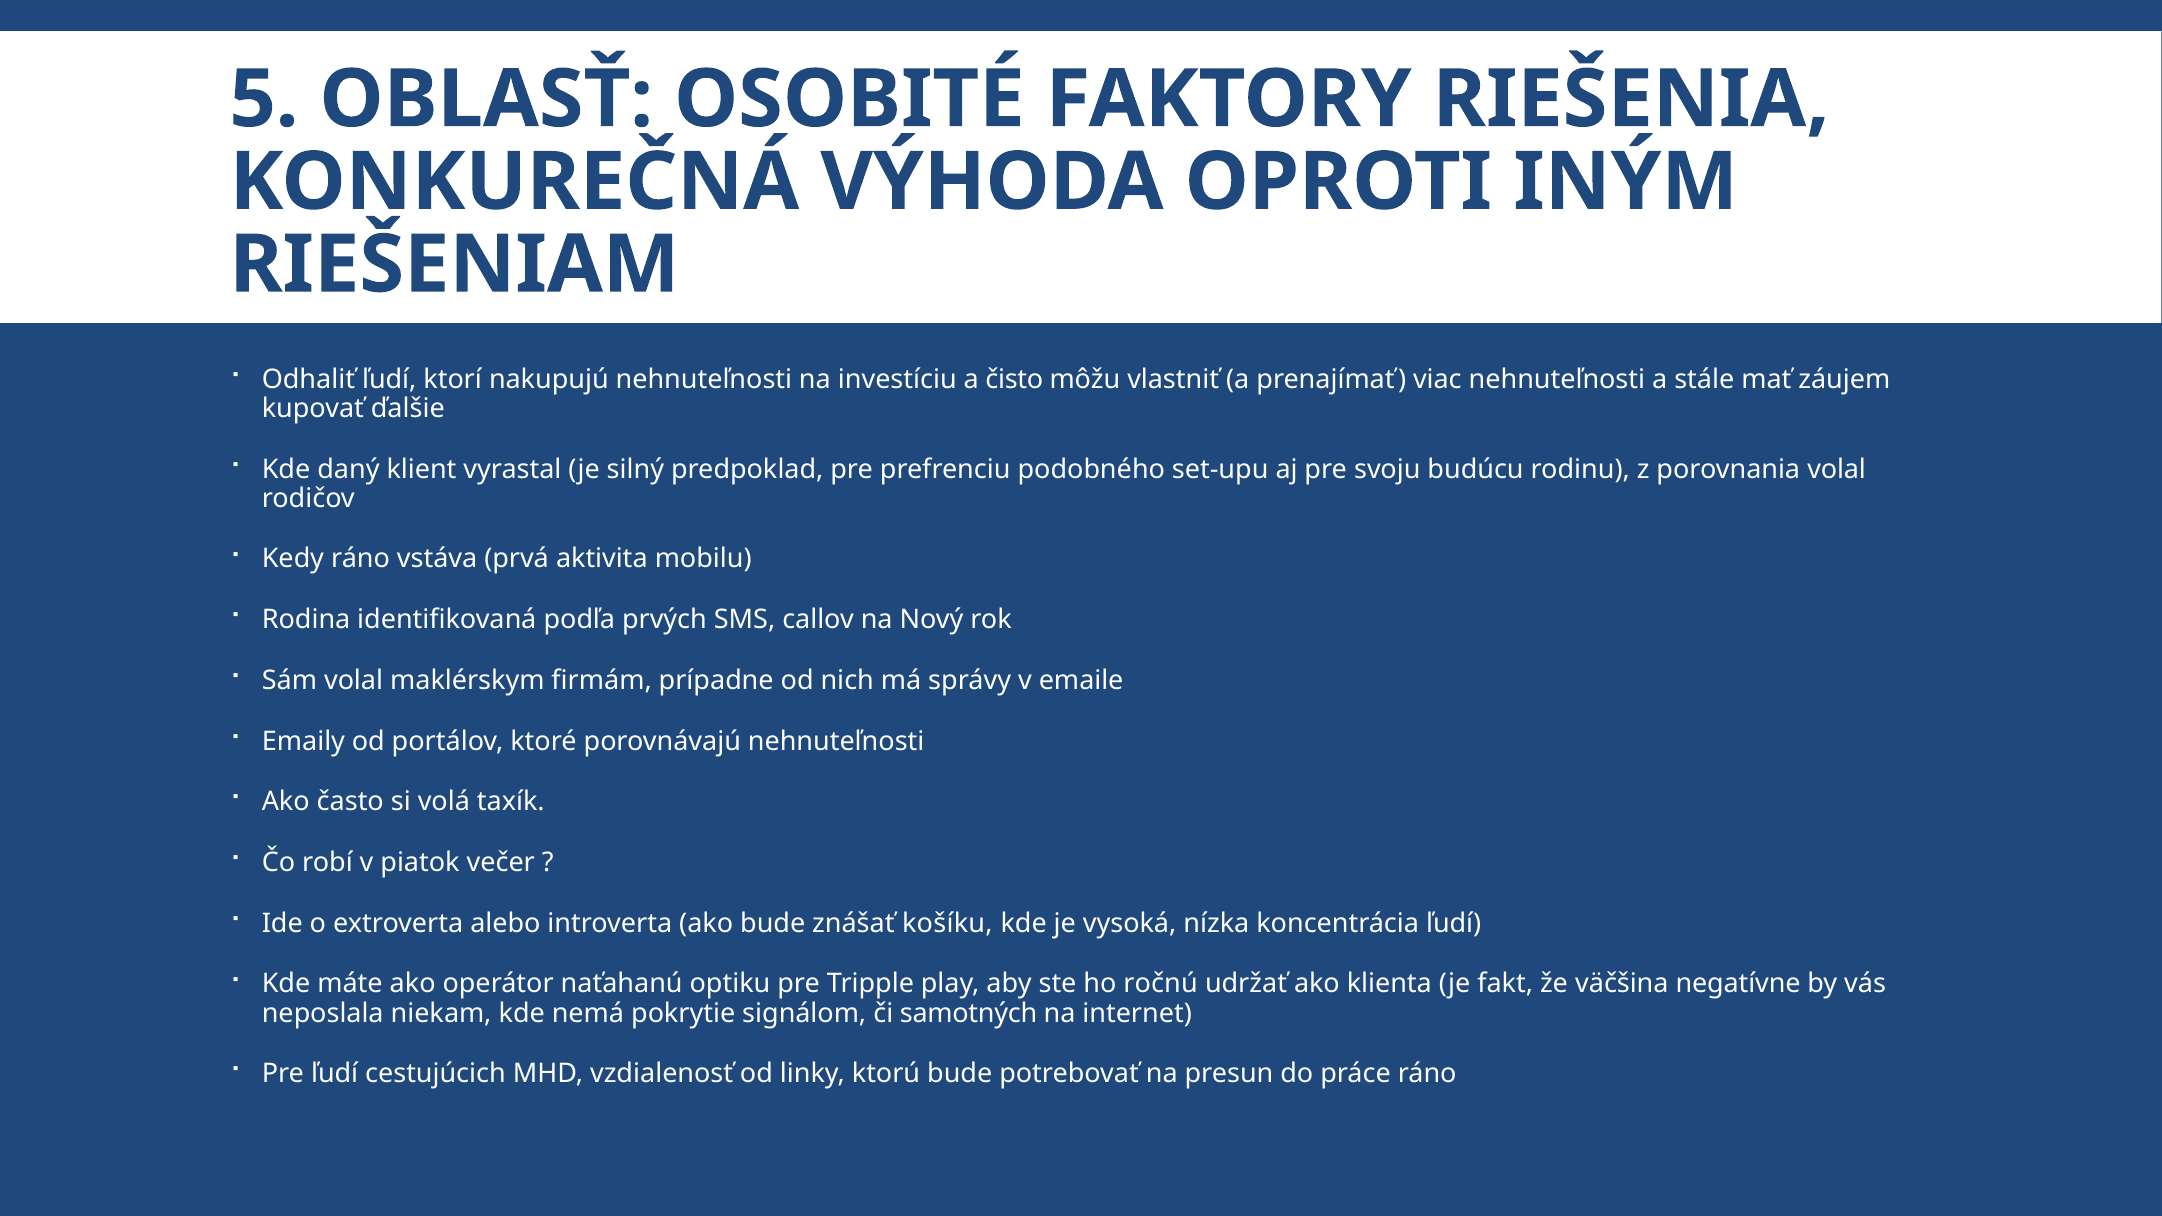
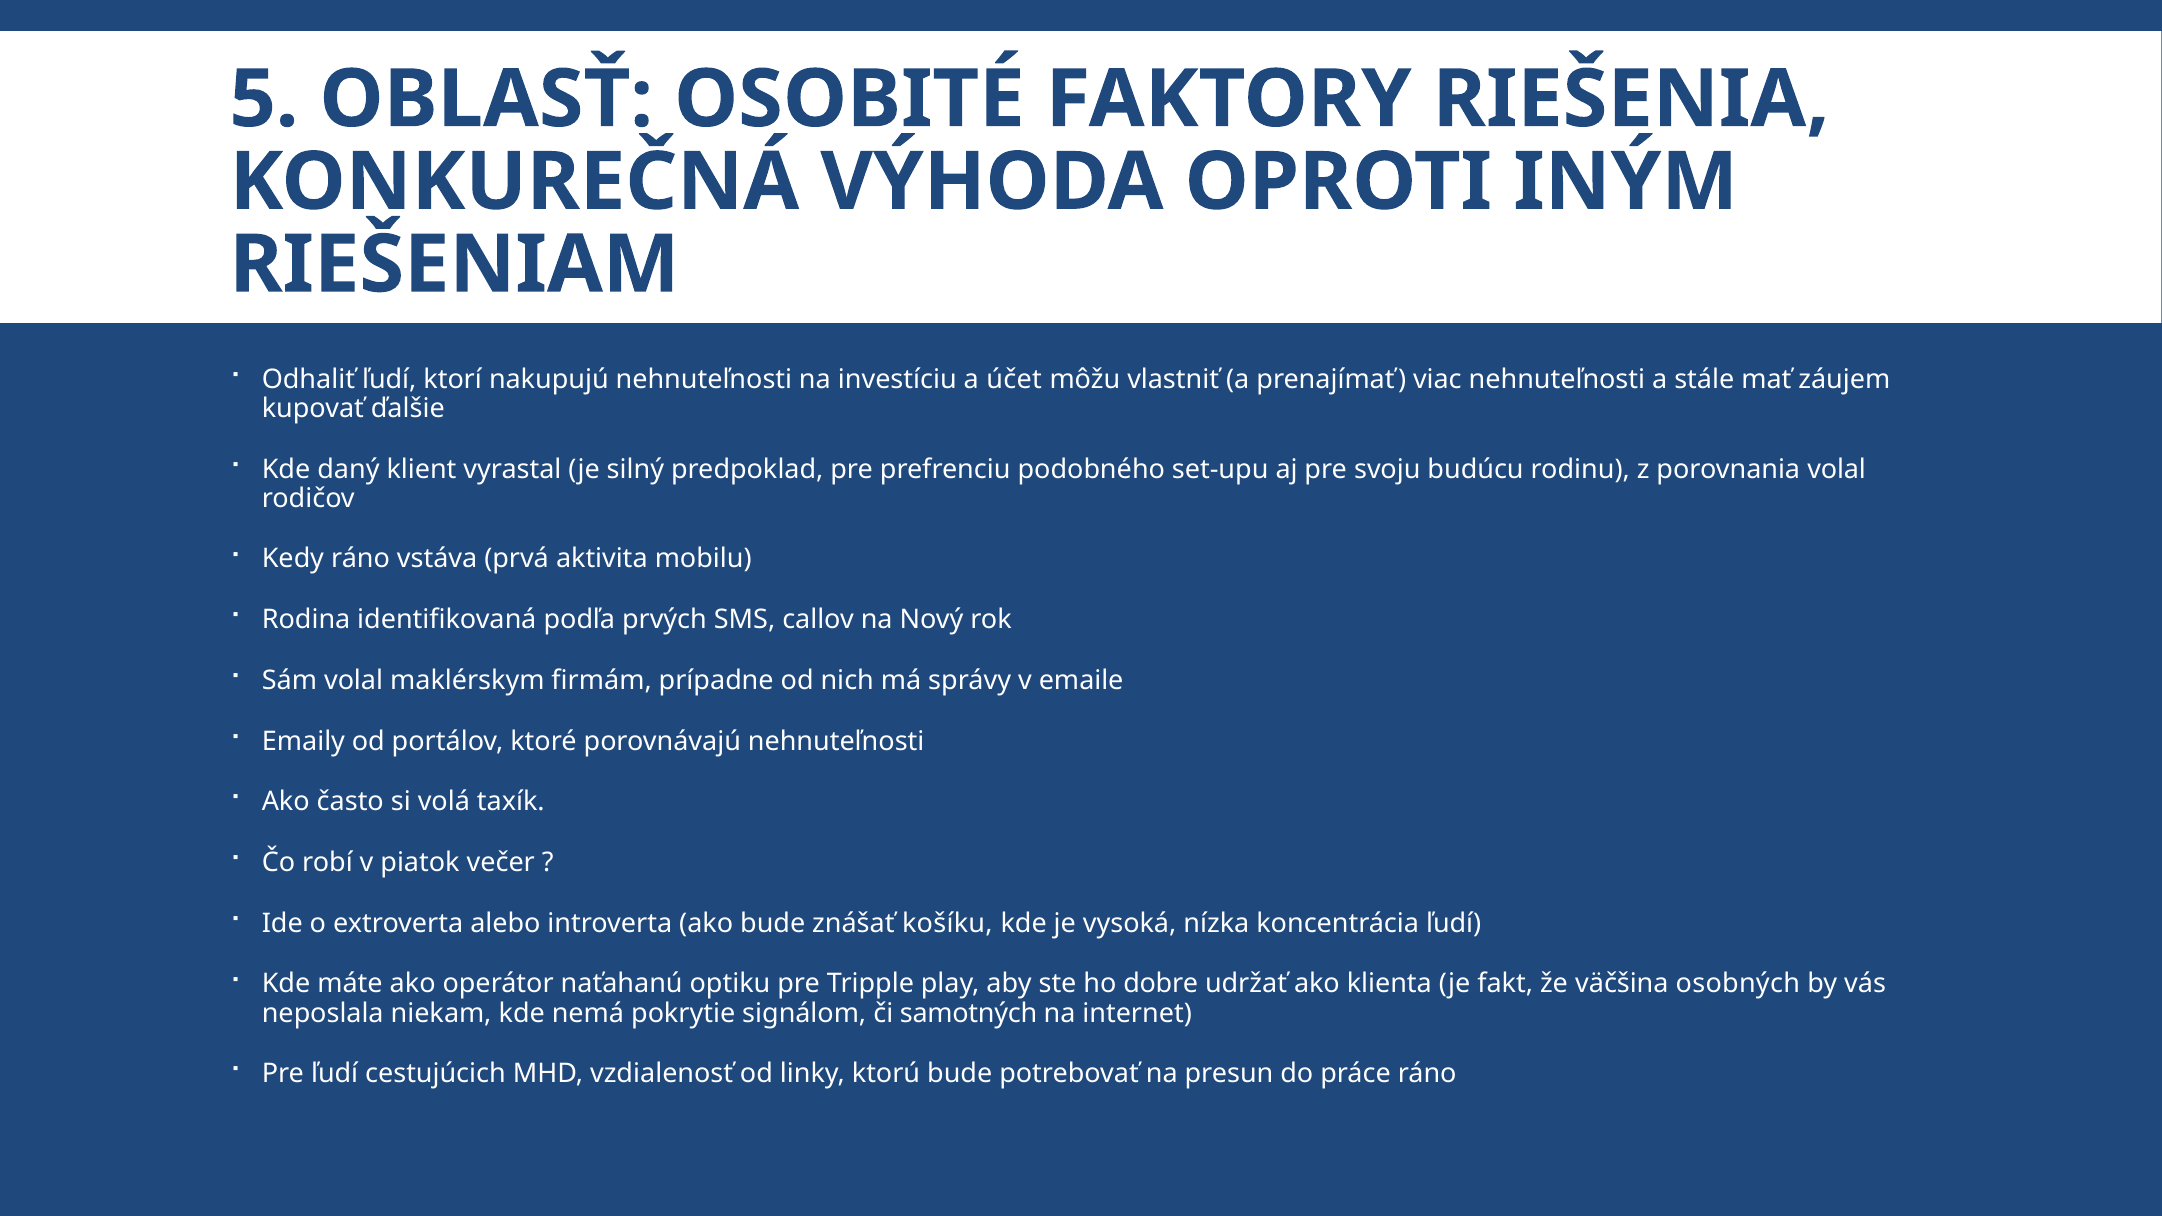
čisto: čisto -> účet (1014, 379)
ročnú: ročnú -> dobre (1161, 984)
negatívne: negatívne -> osobných (1738, 984)
